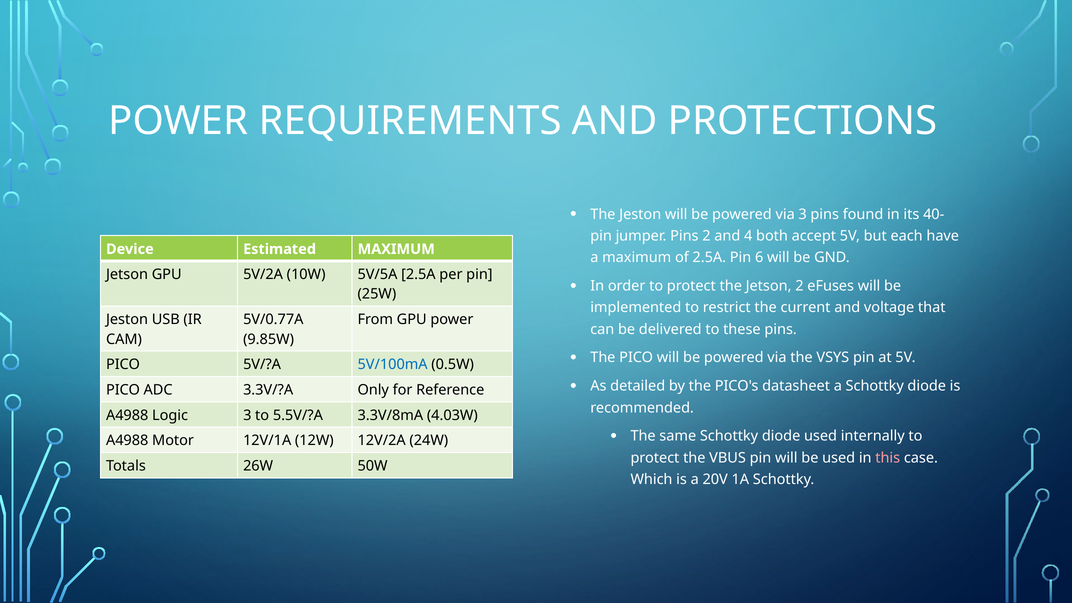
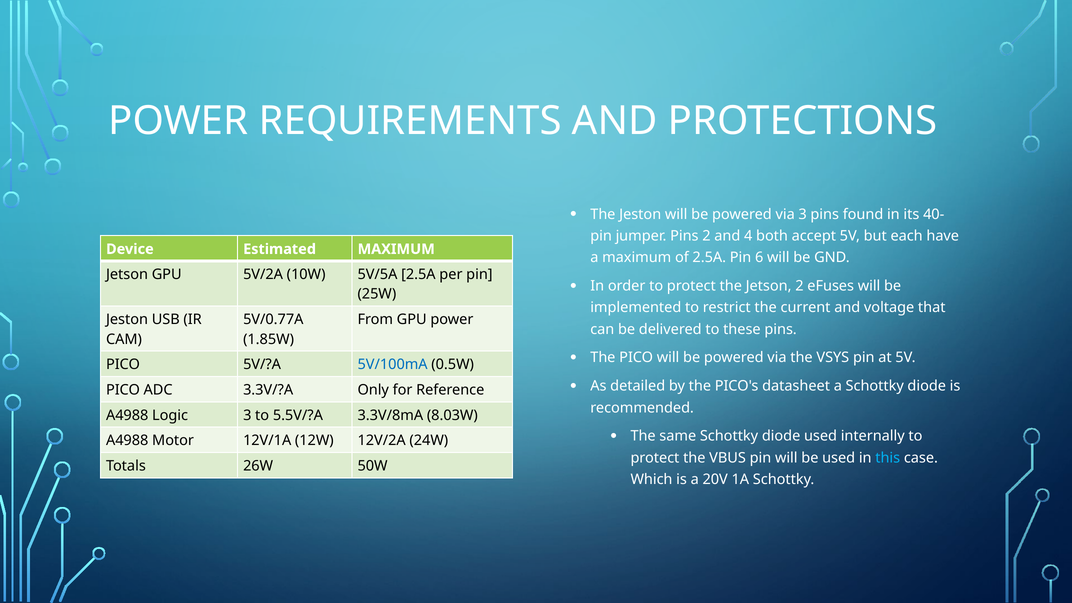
9.85W: 9.85W -> 1.85W (269, 339)
4.03W: 4.03W -> 8.03W (452, 415)
this colour: pink -> light blue (888, 458)
